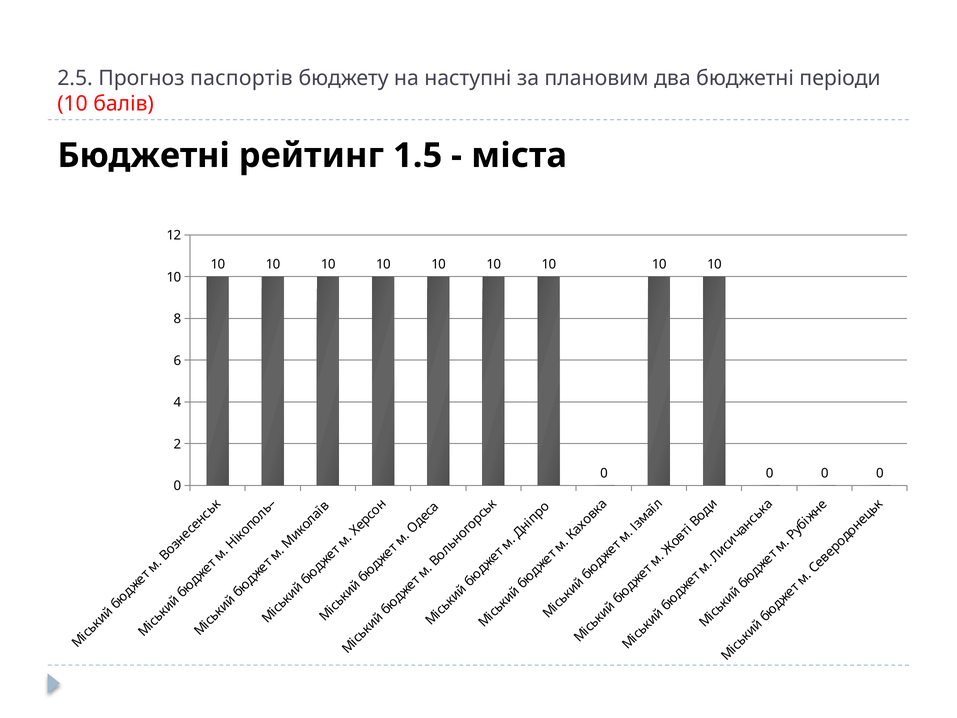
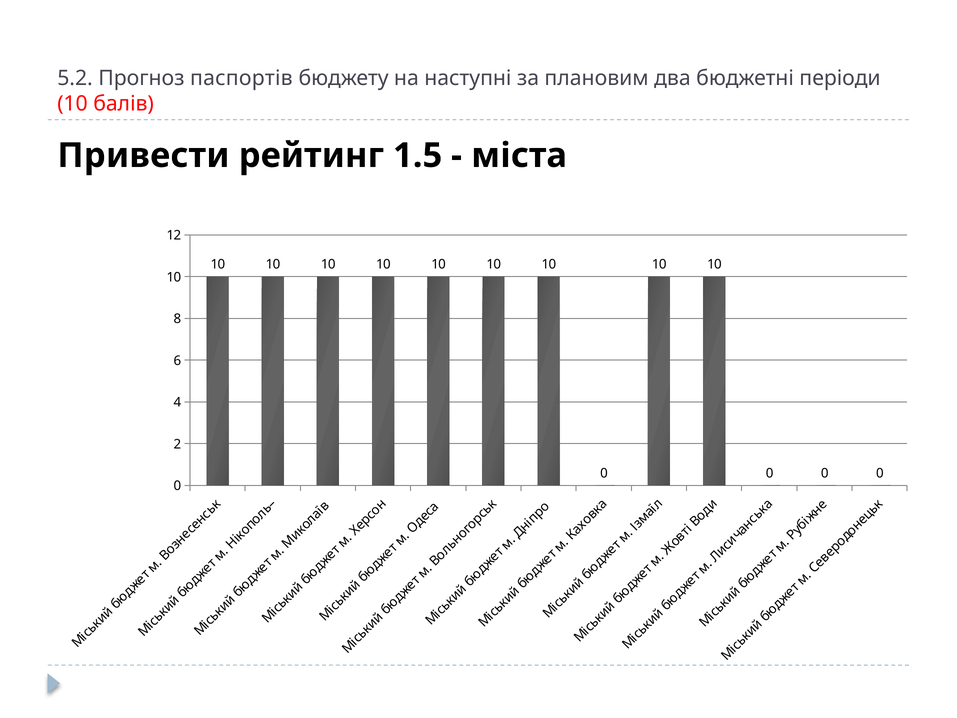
2.5: 2.5 -> 5.2 (75, 78)
Бюджетні: Бюджетні -> Привести (143, 155)
